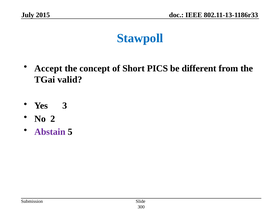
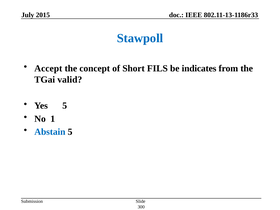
PICS: PICS -> FILS (157, 68)
different: different -> indicates (199, 68)
Yes 3: 3 -> 5 (65, 106)
2: 2 -> 1 (53, 119)
Abstain colour: purple -> blue (50, 132)
